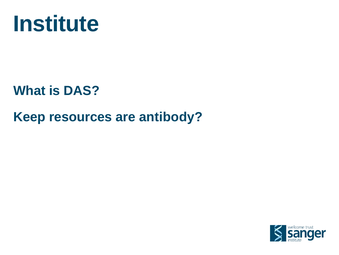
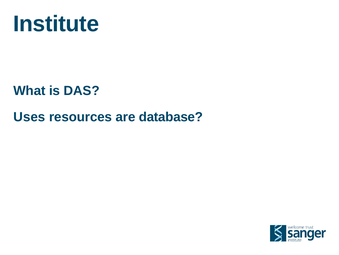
Keep: Keep -> Uses (29, 117)
antibody: antibody -> database (171, 117)
